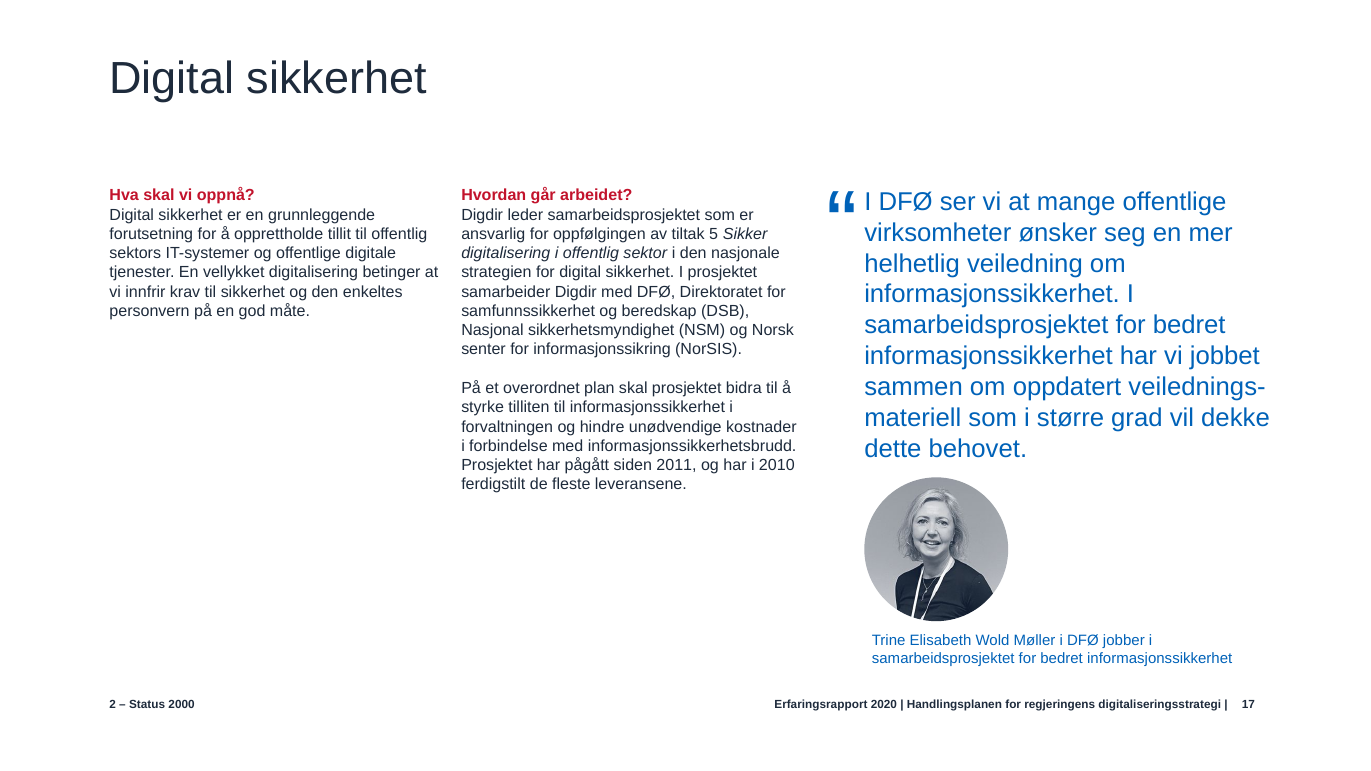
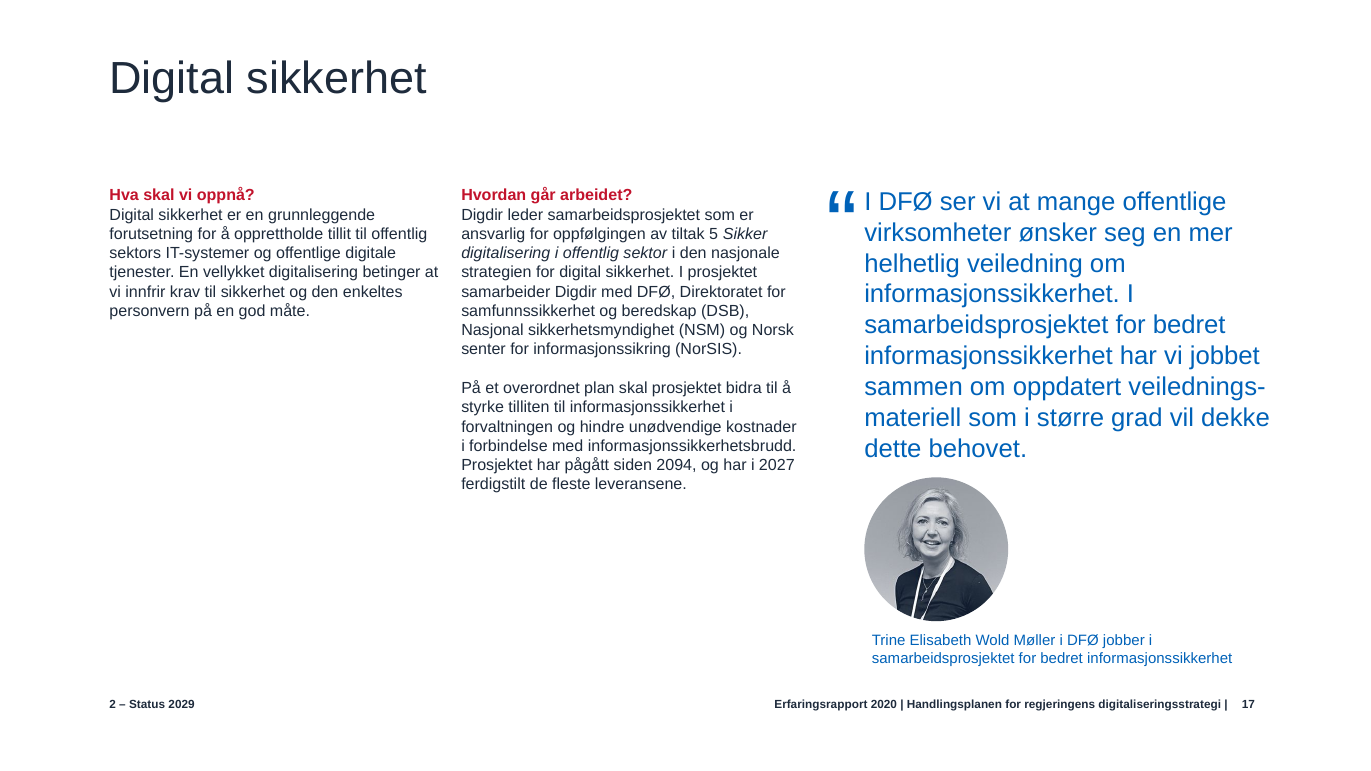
2011: 2011 -> 2094 (677, 465)
2010: 2010 -> 2027 (777, 465)
2000: 2000 -> 2029 (182, 705)
